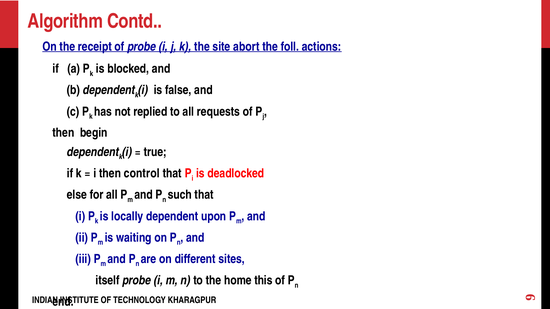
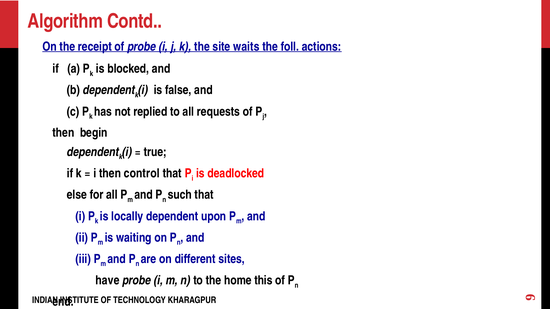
abort: abort -> waits (246, 47)
itself: itself -> have (107, 281)
